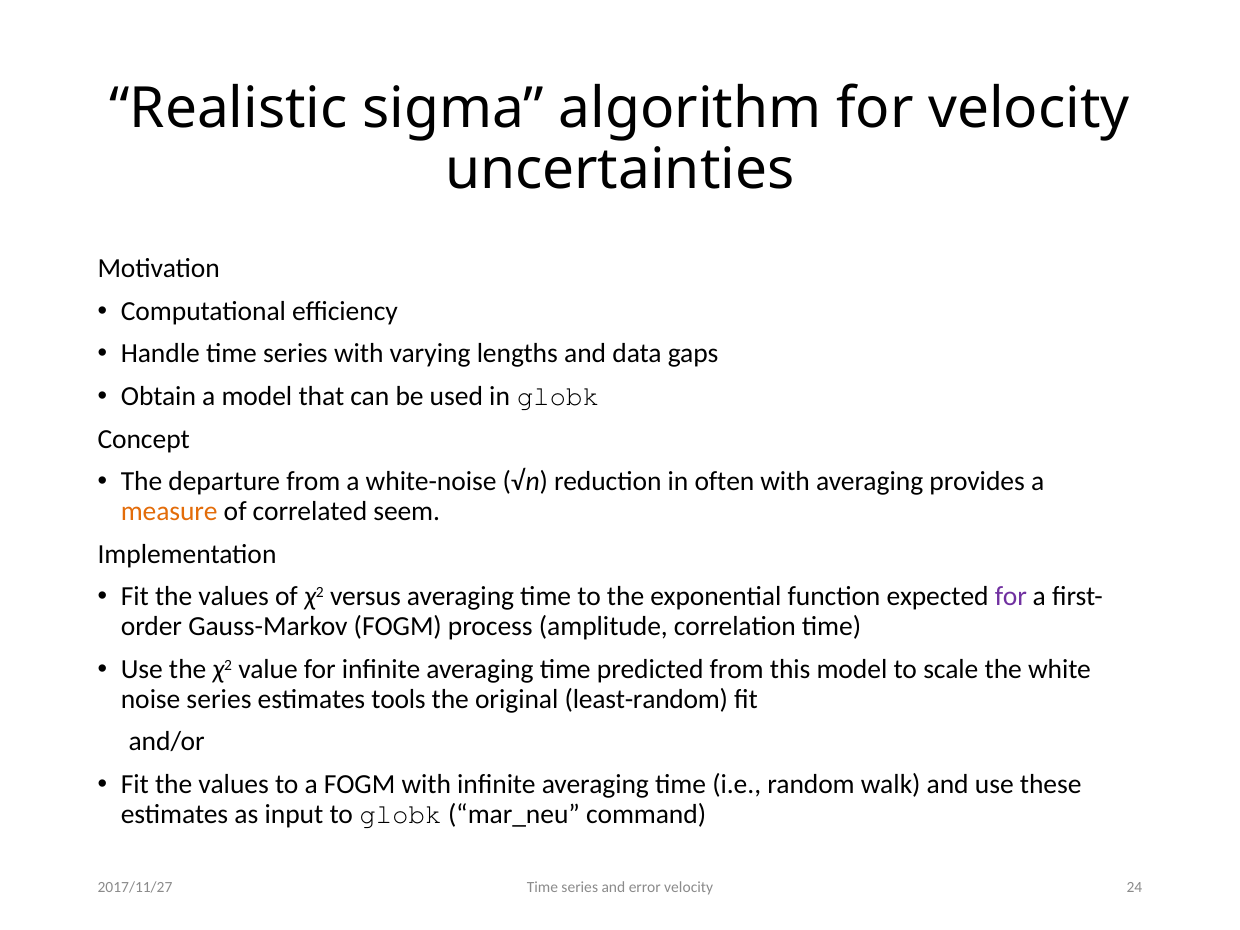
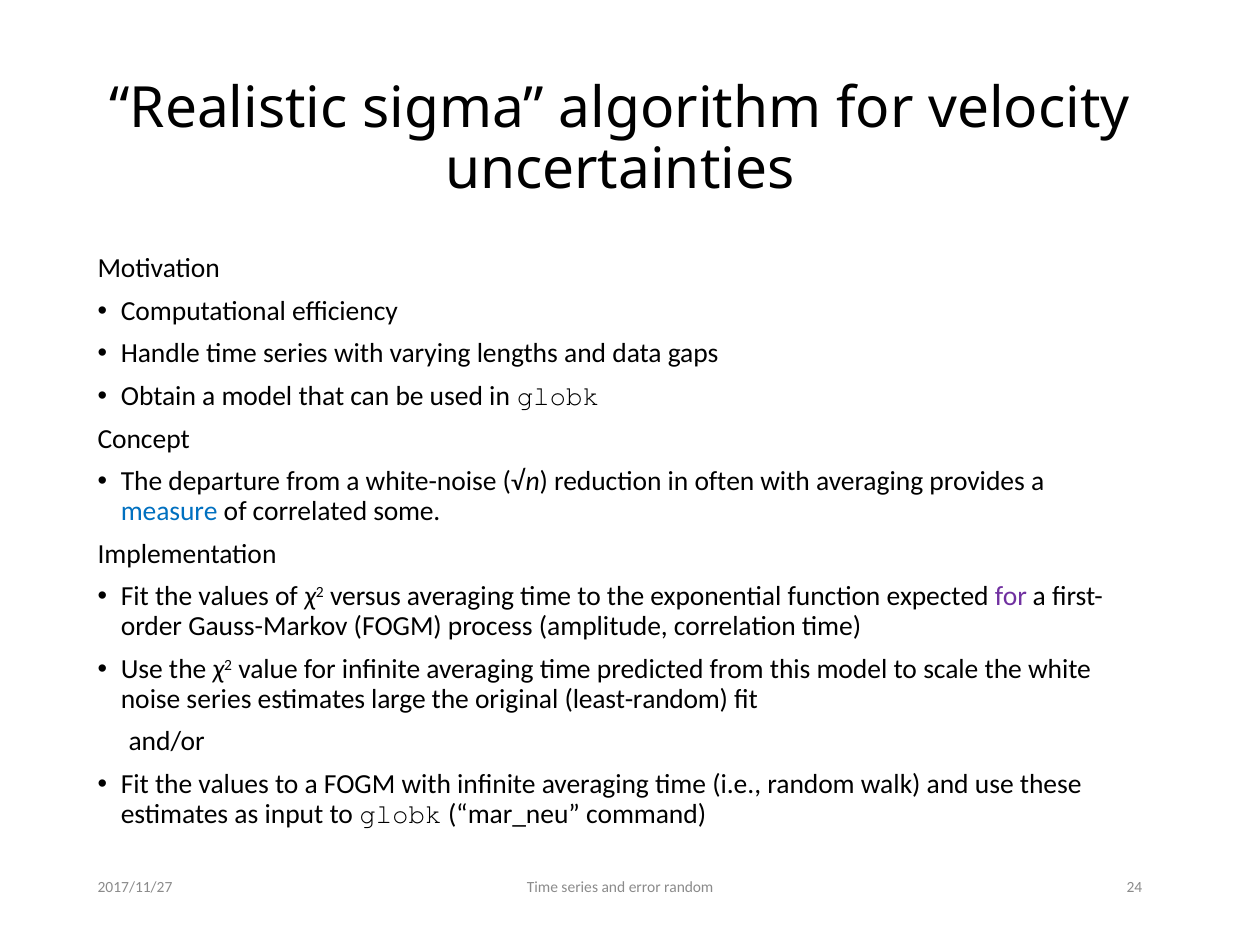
measure colour: orange -> blue (169, 512)
seem: seem -> some (407, 512)
tools: tools -> large (399, 699)
error velocity: velocity -> random (689, 888)
